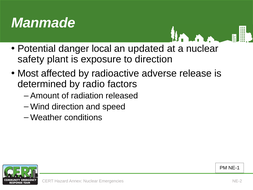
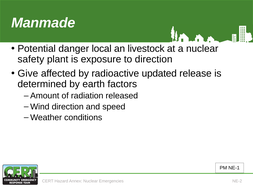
updated: updated -> livestock (146, 49)
Most: Most -> Give (28, 73)
adverse: adverse -> updated (159, 73)
radio: radio -> earth (94, 84)
